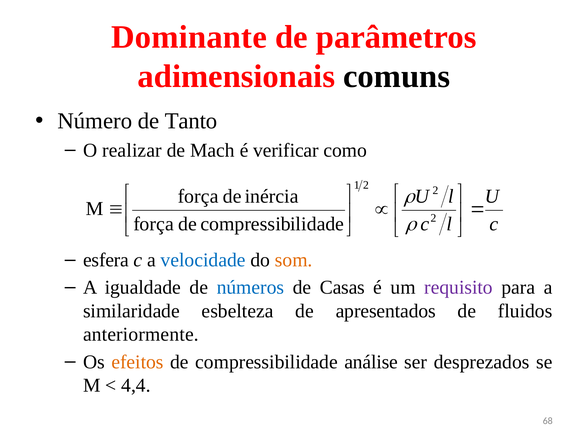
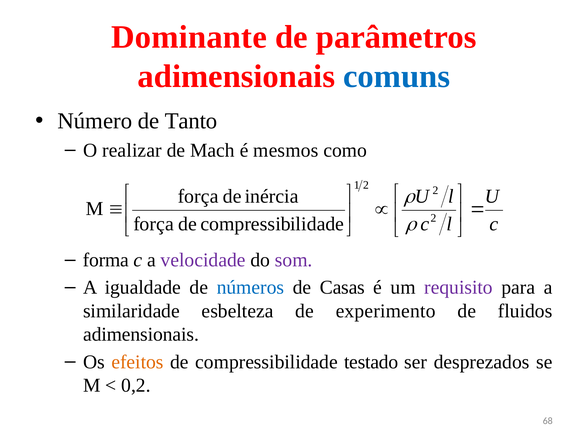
comuns colour: black -> blue (397, 76)
verificar: verificar -> mesmos (286, 150)
esfera: esfera -> forma (106, 260)
velocidade colour: blue -> purple (203, 260)
som colour: orange -> purple (294, 260)
apresentados: apresentados -> experimento (386, 311)
anteriormente: anteriormente -> adimensionais (141, 334)
análise: análise -> testado (371, 362)
4,4: 4,4 -> 0,2 (136, 385)
